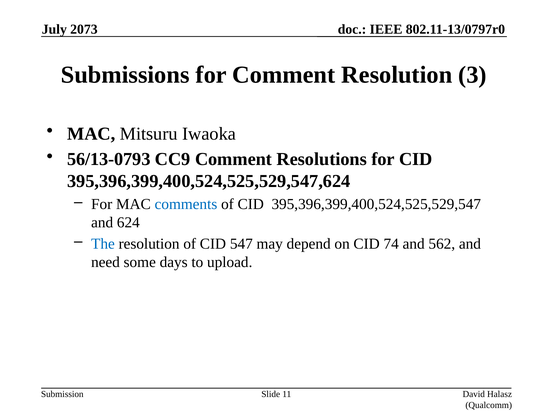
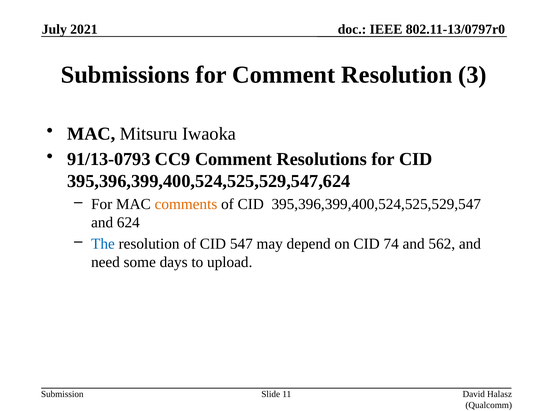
2073: 2073 -> 2021 (84, 29)
56/13-0793: 56/13-0793 -> 91/13-0793 (109, 159)
comments colour: blue -> orange (186, 204)
